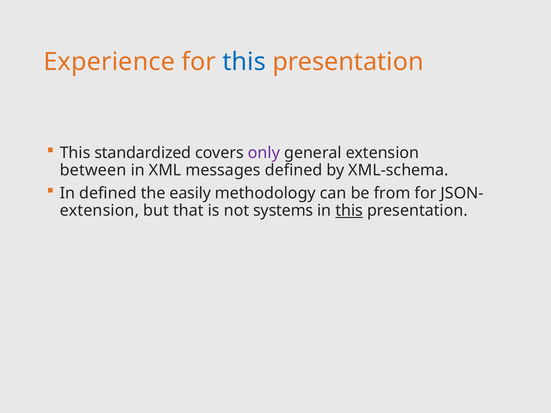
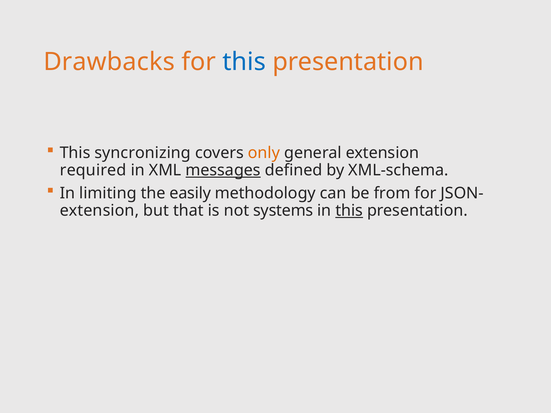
Experience: Experience -> Drawbacks (109, 62)
standardized: standardized -> syncronizing (143, 153)
only colour: purple -> orange (264, 153)
between: between -> required (93, 170)
messages underline: none -> present (223, 170)
In defined: defined -> limiting (108, 193)
